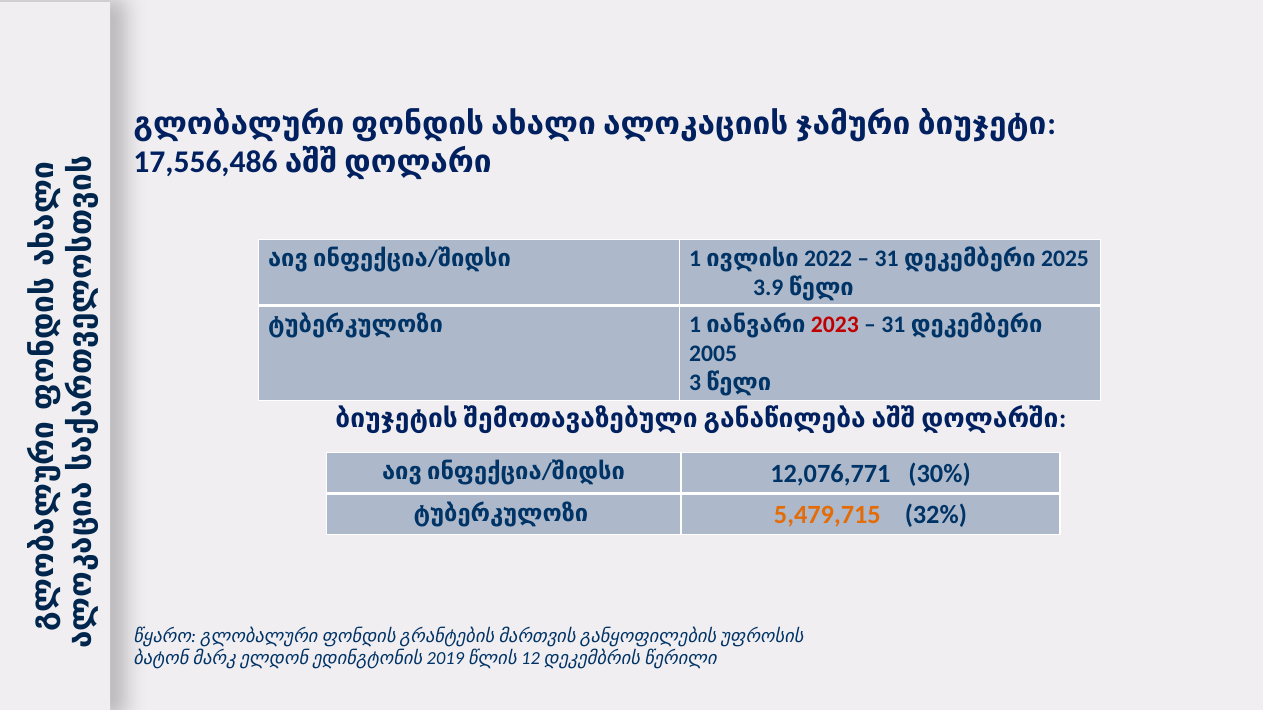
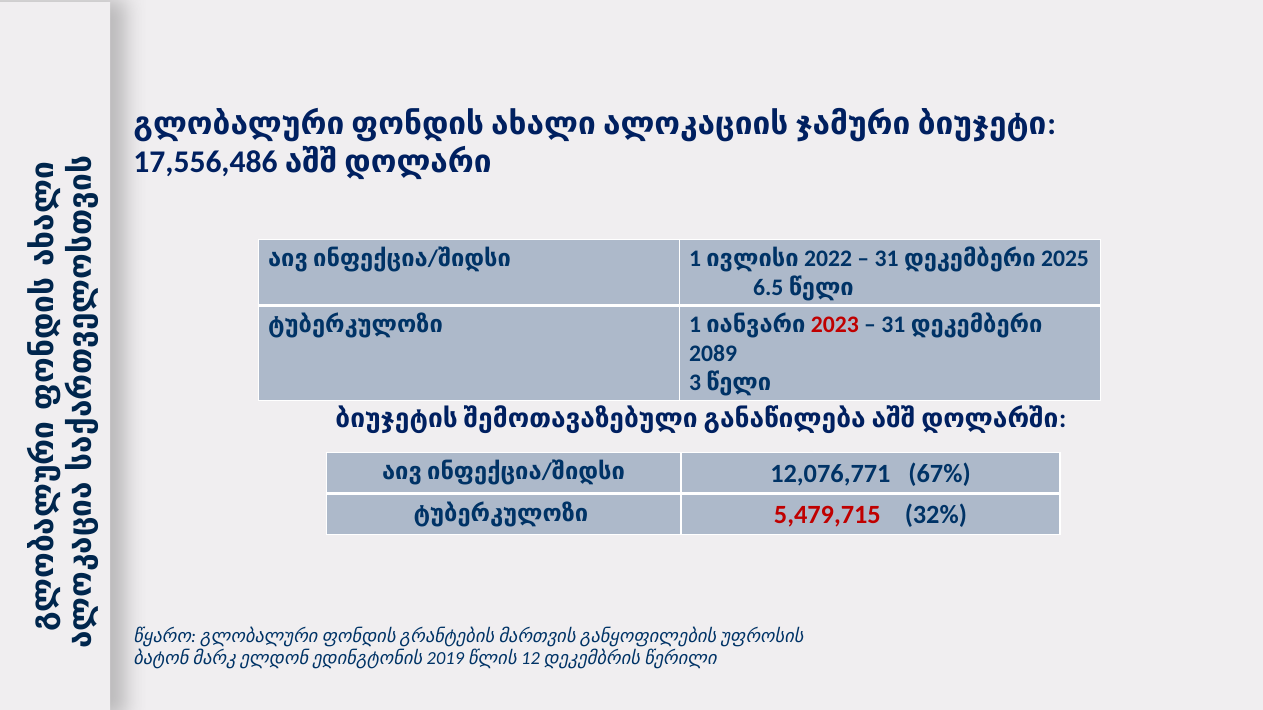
3.9: 3.9 -> 6.5 (768, 288)
2005: 2005 -> 2089 (713, 354)
30%: 30% -> 67% (940, 474)
5,479,715 colour: orange -> red (827, 515)
